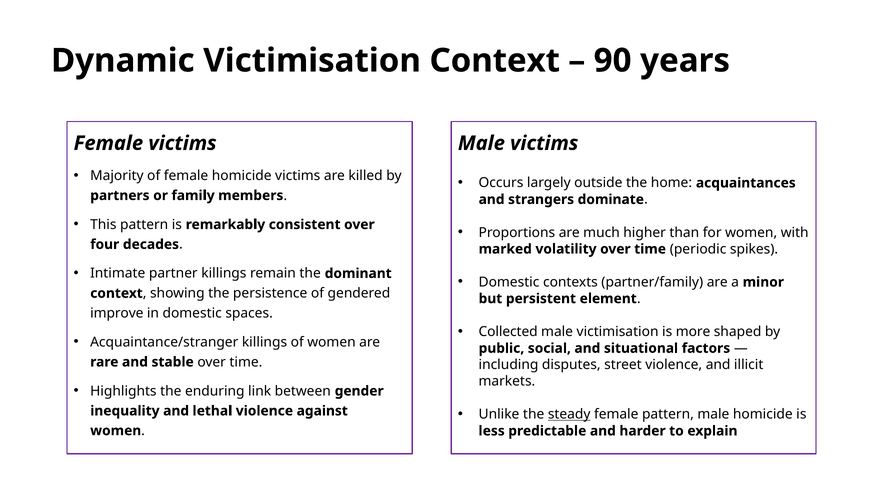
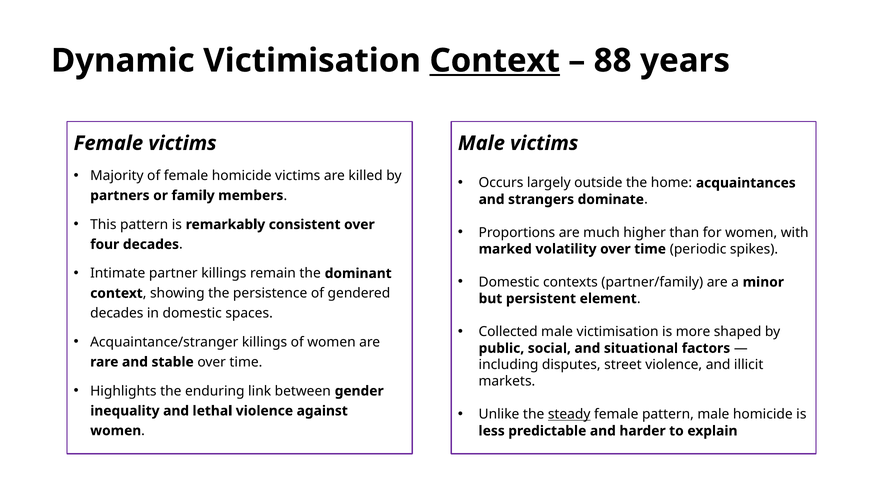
Context underline: none -> present (495, 61)
90: 90 -> 88 (613, 61)
improve: improve -> decades (117, 314)
